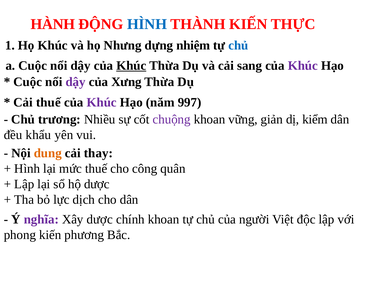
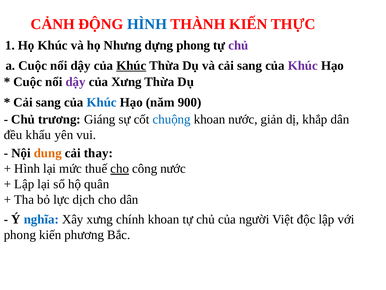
HÀNH: HÀNH -> CẢNH (53, 24)
dựng nhiệm: nhiệm -> phong (193, 45)
chủ colour: blue -> purple (238, 45)
thuế: thuế -> sang (48, 102)
Khúc colour: purple -> blue (102, 102)
997: 997 -> 900 (190, 102)
Nhiều: Nhiều -> Giáng (100, 119)
chuộng colour: purple -> blue (172, 119)
khoan vững: vững -> nước (243, 119)
kiểm: kiểm -> khắp (315, 119)
cho underline: none -> present (120, 168)
công quân: quân -> nước (173, 168)
hộ dược: dược -> quân (97, 184)
nghĩa colour: purple -> blue (41, 219)
Xây dược: dược -> xưng (100, 219)
